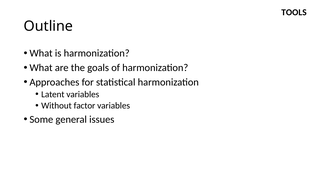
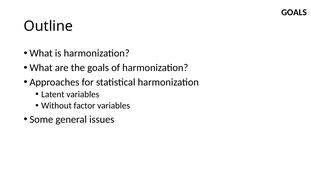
TOOLS: TOOLS -> GOALS (294, 12)
